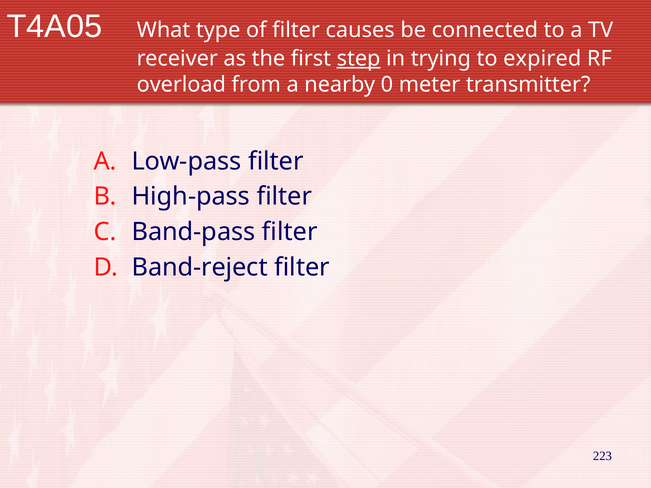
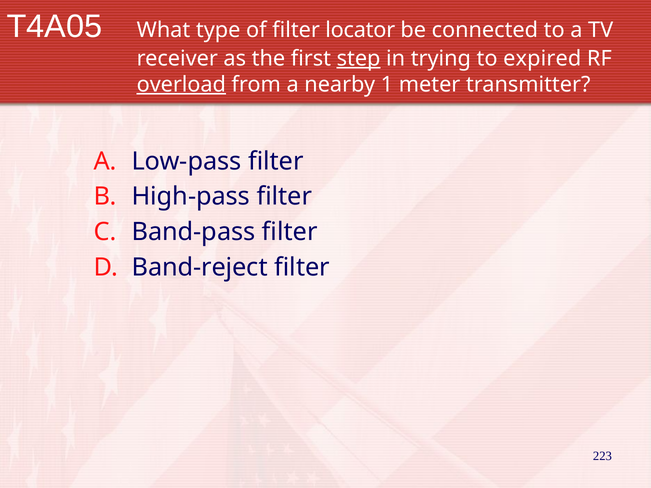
causes: causes -> locator (360, 30)
overload underline: none -> present (181, 85)
0: 0 -> 1 (387, 85)
